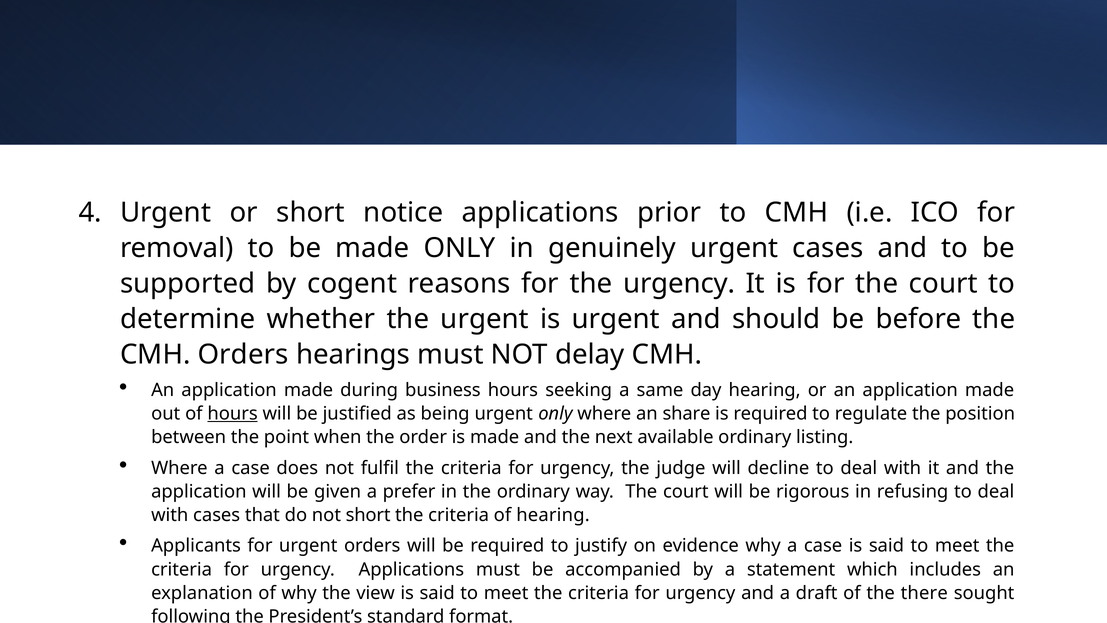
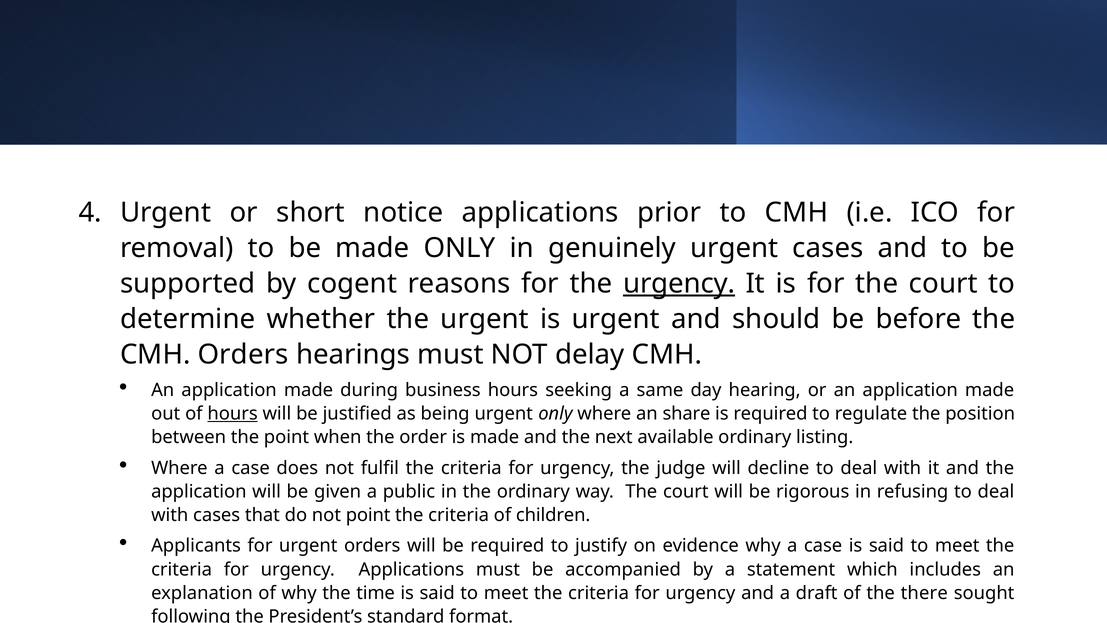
urgency underline: none -> present (679, 283)
prefer: prefer -> public (409, 491)
not short: short -> point (368, 515)
of hearing: hearing -> children (553, 515)
view: view -> time (376, 593)
